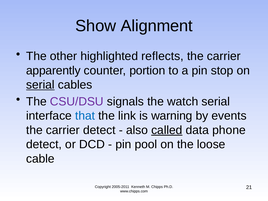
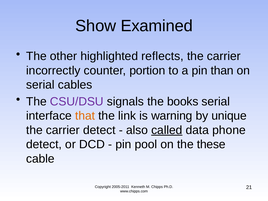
Alignment: Alignment -> Examined (157, 26)
apparently: apparently -> incorrectly (53, 71)
stop: stop -> than (222, 71)
serial underline: present -> none (40, 85)
watch: watch -> books (183, 101)
that colour: blue -> orange (85, 116)
events: events -> unique (229, 116)
loose: loose -> these (211, 144)
